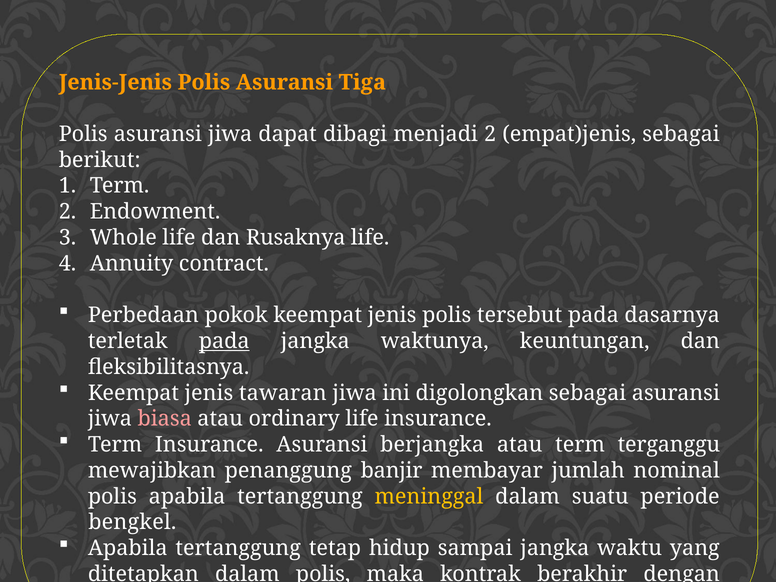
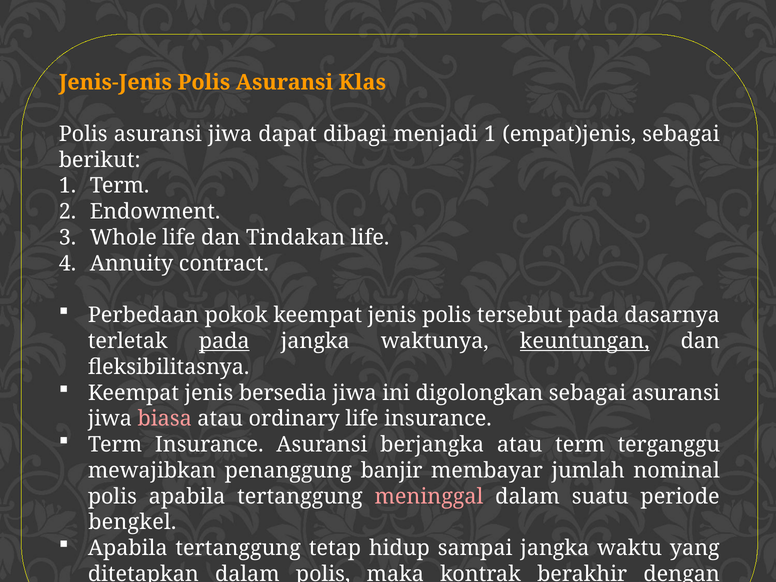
Tiga: Tiga -> Klas (362, 82)
menjadi 2: 2 -> 1 (490, 134)
Rusaknya: Rusaknya -> Tindakan (296, 238)
keuntungan underline: none -> present (585, 341)
tawaran: tawaran -> bersedia (283, 393)
meninggal colour: yellow -> pink (429, 496)
